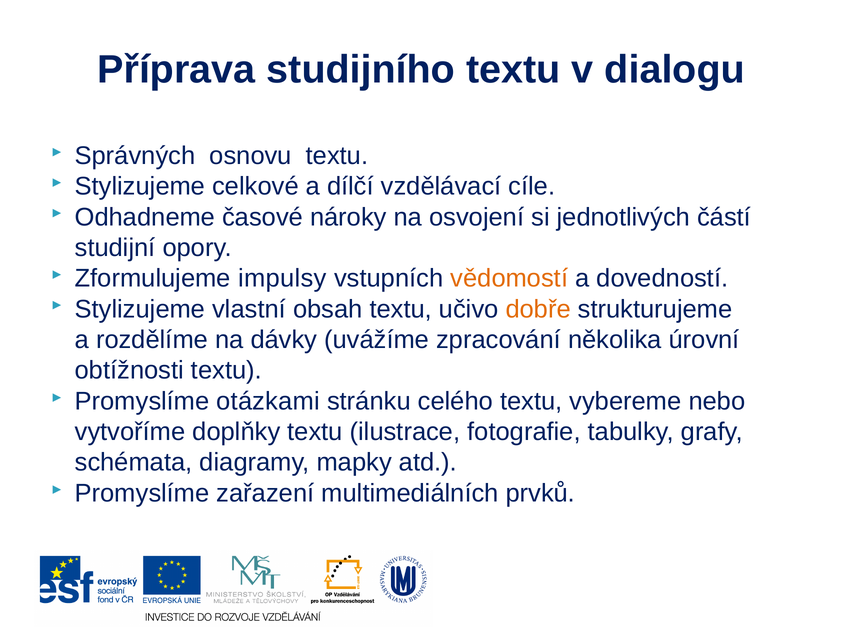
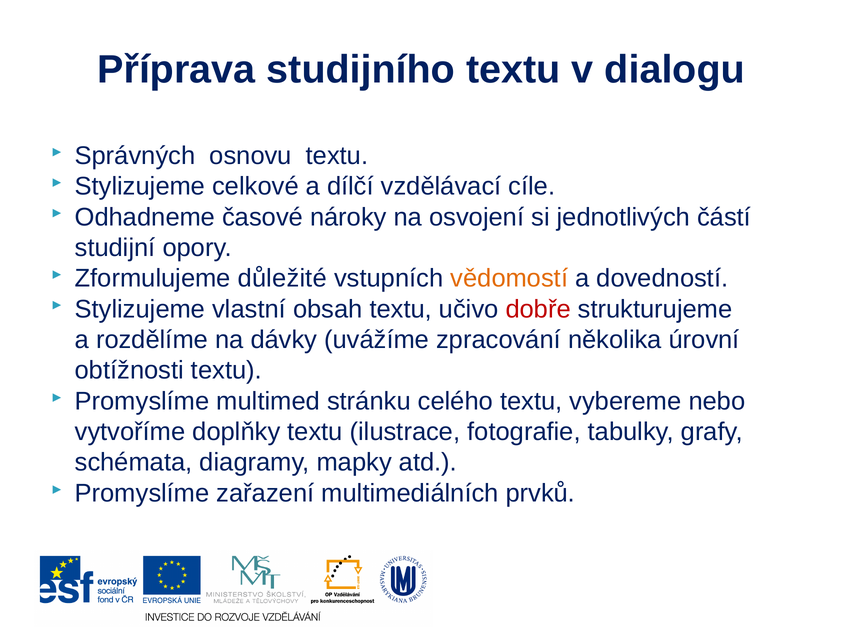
impulsy: impulsy -> důležité (282, 278)
dobře colour: orange -> red (538, 309)
otázkami: otázkami -> multimed (268, 401)
